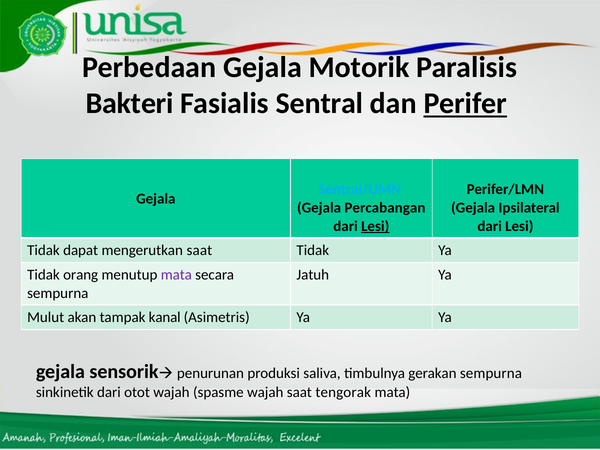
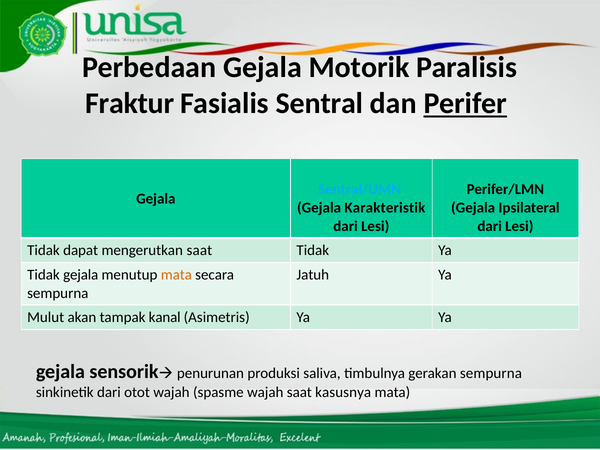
Bakteri: Bakteri -> Fraktur (130, 104)
Percabangan: Percabangan -> Karakteristik (385, 208)
Lesi underline: present -> none (375, 226)
Tidak orang: orang -> gejala (81, 275)
mata colour: purple -> orange (176, 275)
tengorak: tengorak -> kasusnya (343, 393)
